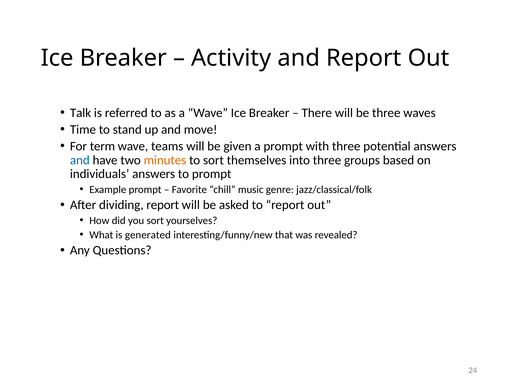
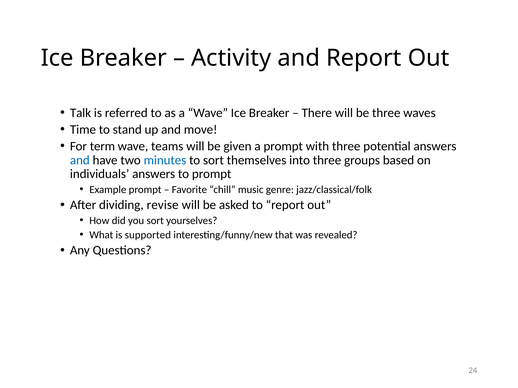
minutes colour: orange -> blue (165, 160)
dividing report: report -> revise (163, 205)
generated: generated -> supported (148, 235)
